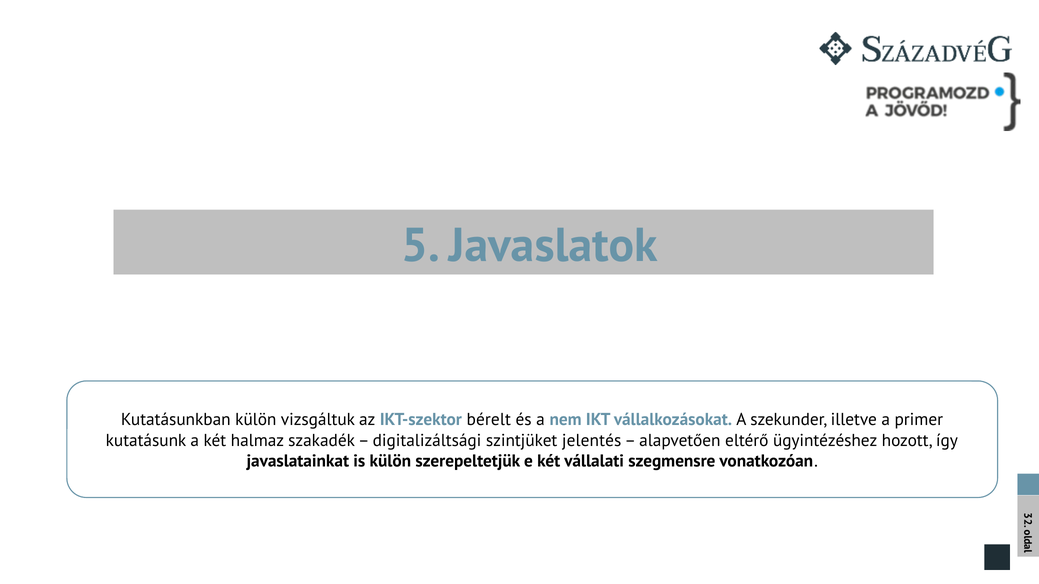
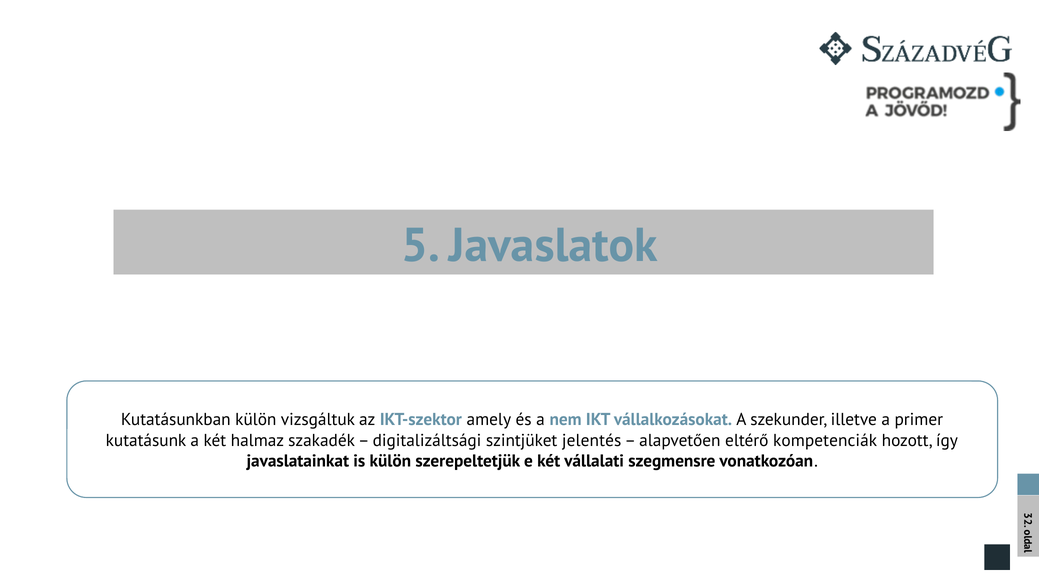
bérelt: bérelt -> amely (489, 420)
ügyintézéshez: ügyintézéshez -> kompetenciák (825, 441)
